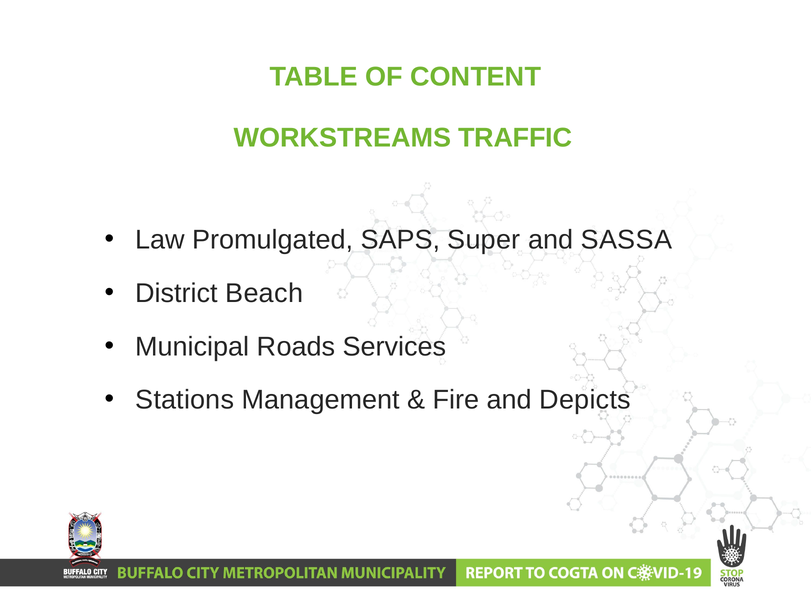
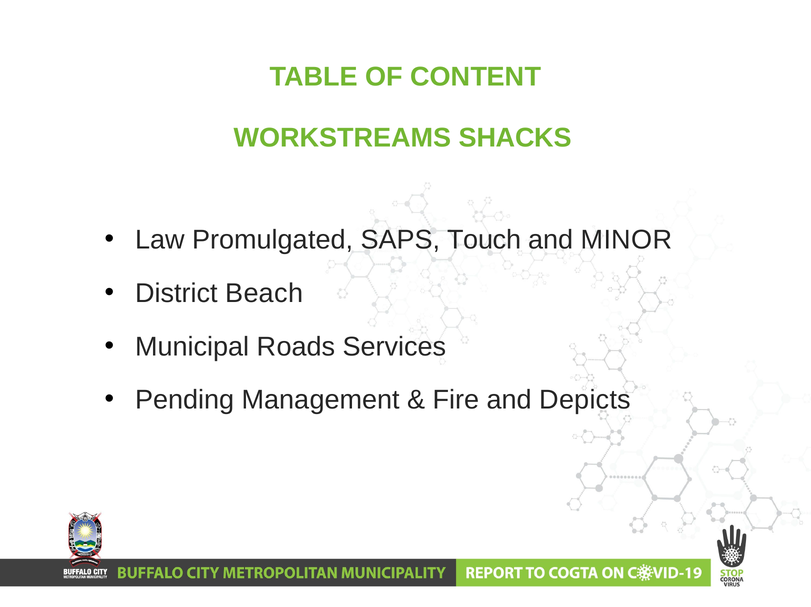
TRAFFIC: TRAFFIC -> SHACKS (515, 138)
Super: Super -> Touch (484, 240)
SASSA: SASSA -> MINOR (626, 240)
Stations: Stations -> Pending (185, 400)
